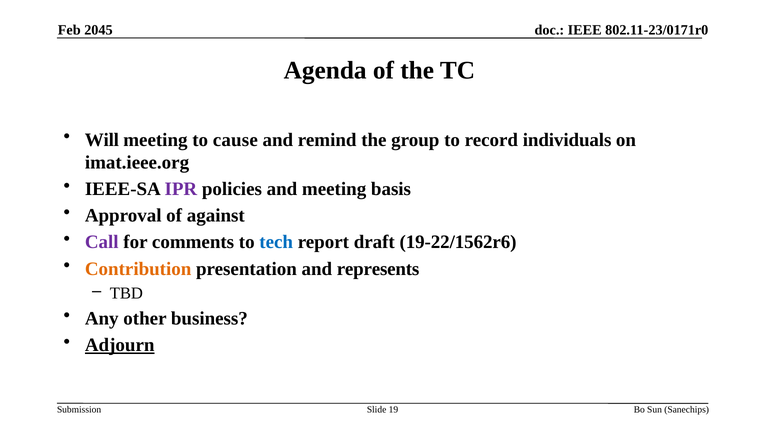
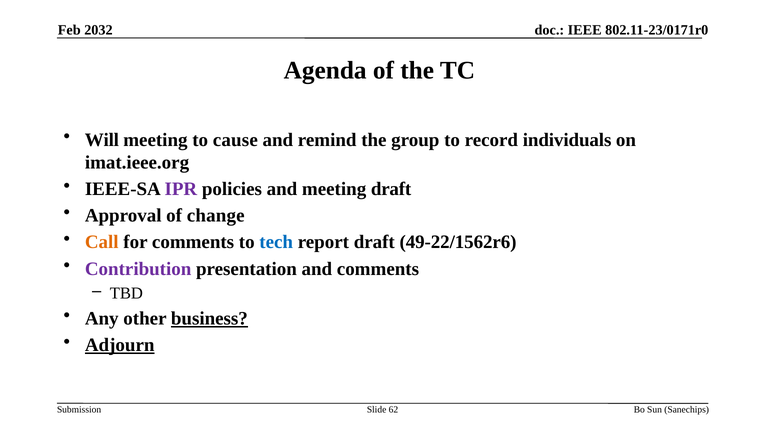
2045: 2045 -> 2032 (98, 30)
meeting basis: basis -> draft (391, 189)
against: against -> change (216, 216)
Call colour: purple -> orange (102, 242)
19-22/1562r6: 19-22/1562r6 -> 49-22/1562r6 (458, 242)
Contribution colour: orange -> purple (138, 269)
and represents: represents -> comments (378, 269)
business underline: none -> present (209, 319)
19: 19 -> 62 (393, 409)
